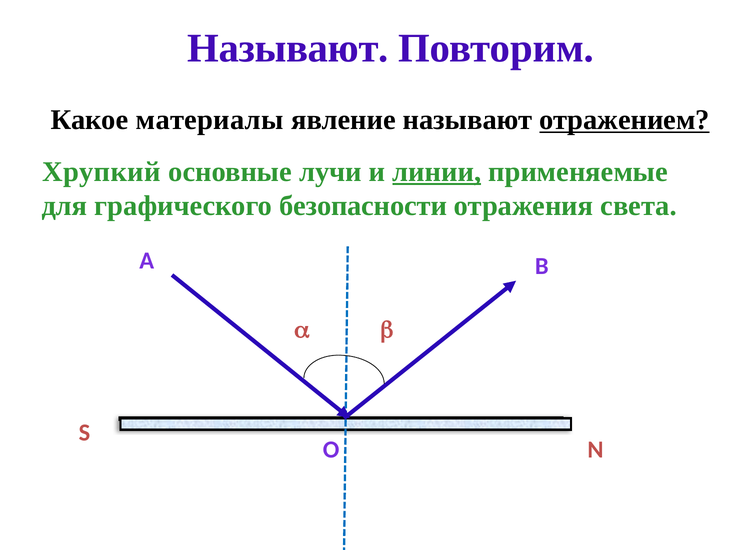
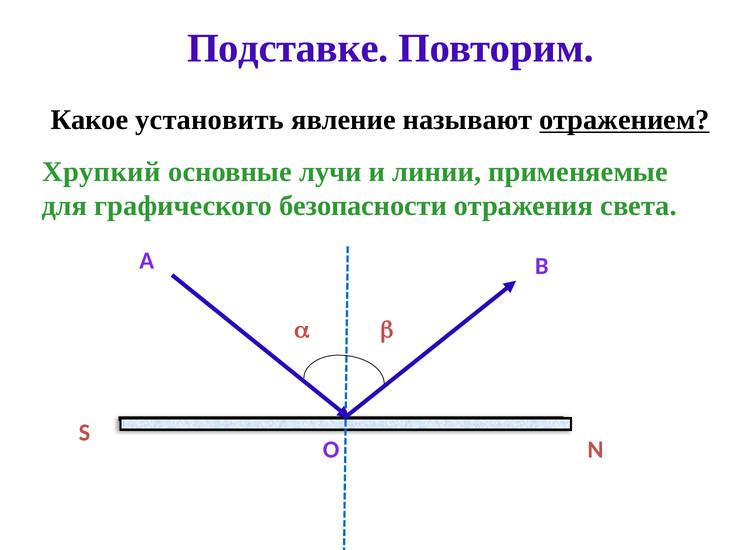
Называют: Называют -> Подставке (288, 48)
материалы: материалы -> установить (210, 120)
линии underline: present -> none (437, 172)
